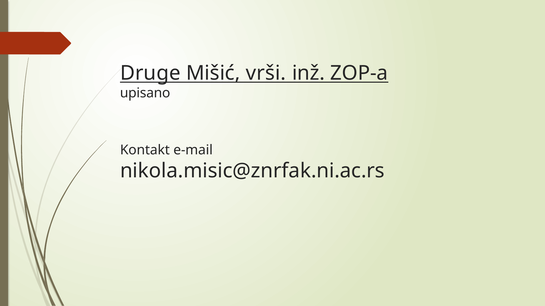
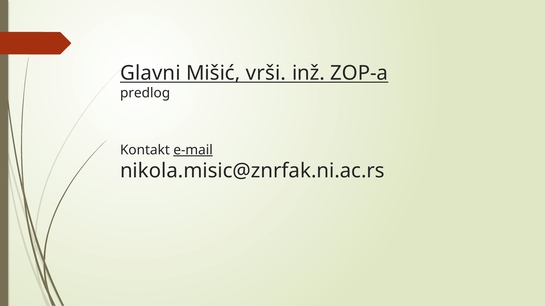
Druge: Druge -> Glavni (150, 73)
upisano: upisano -> predlog (145, 93)
e-mail underline: none -> present (193, 150)
